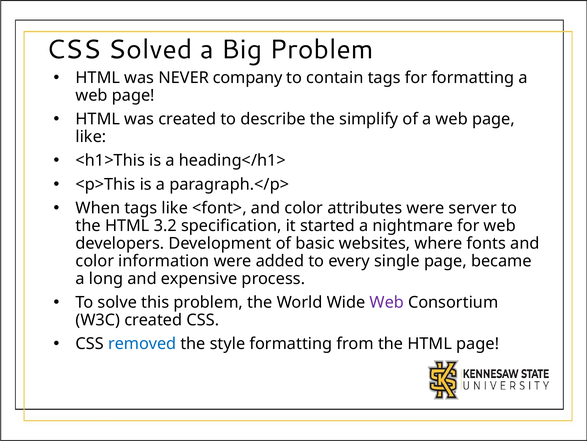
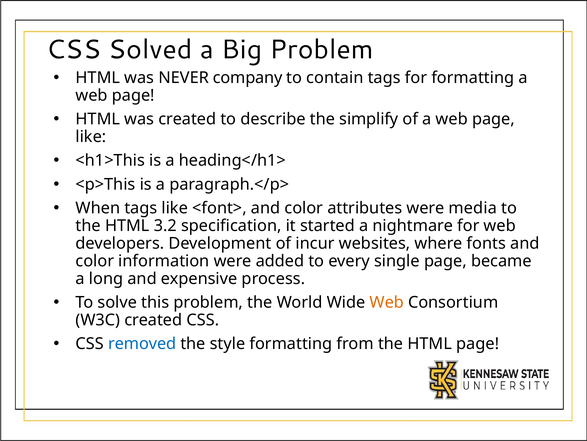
server: server -> media (473, 208)
basic: basic -> incur (315, 243)
Web colour: purple -> orange (387, 302)
